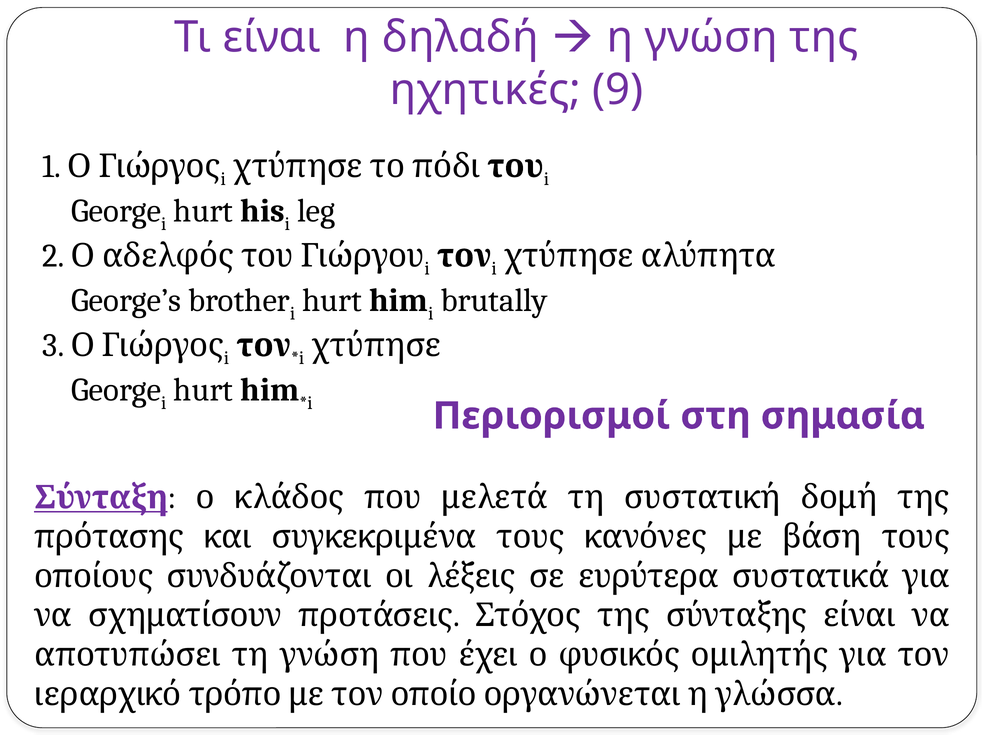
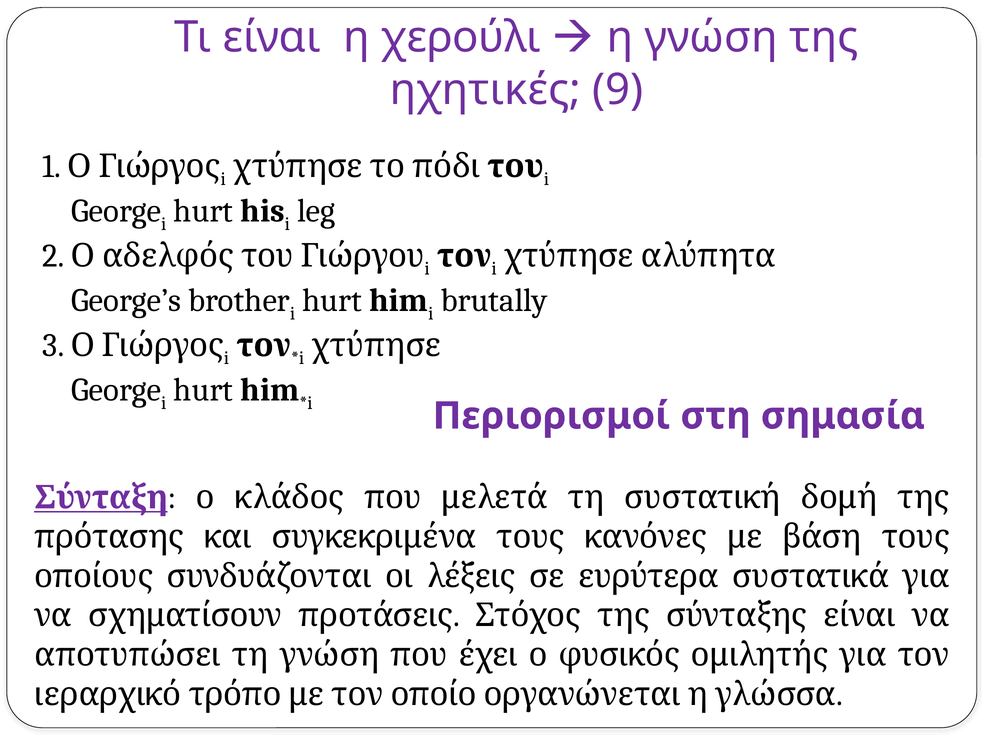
δηλαδή: δηλαδή -> χερούλι (461, 37)
